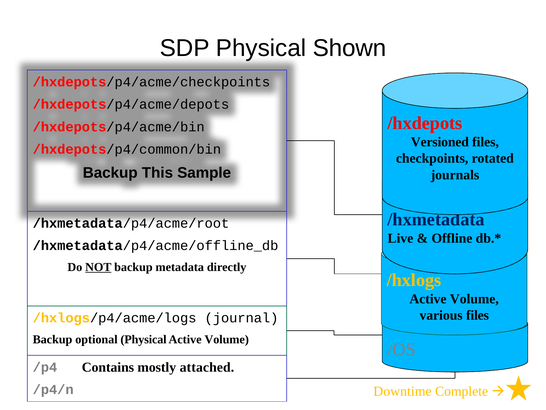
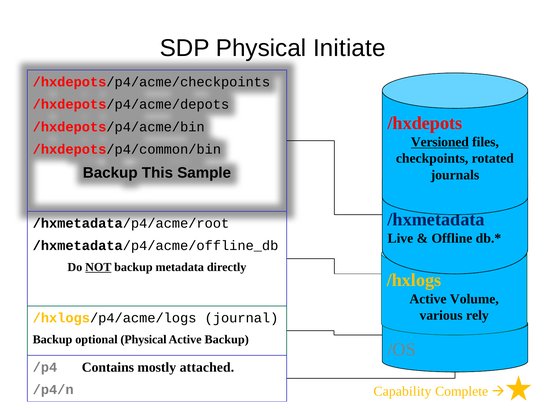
Shown: Shown -> Initiate (349, 48)
Versioned underline: none -> present (440, 142)
various files: files -> rely (477, 315)
Volume: Volume -> Backup (227, 339)
Downtime: Downtime -> Capability (402, 391)
